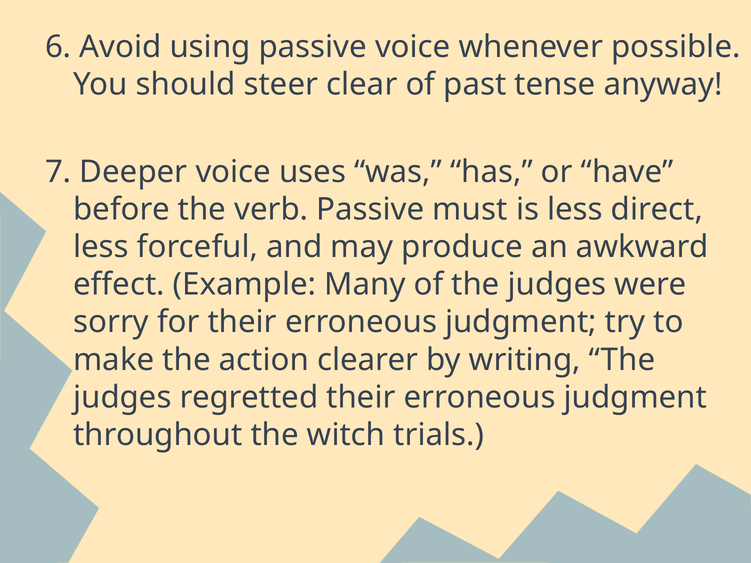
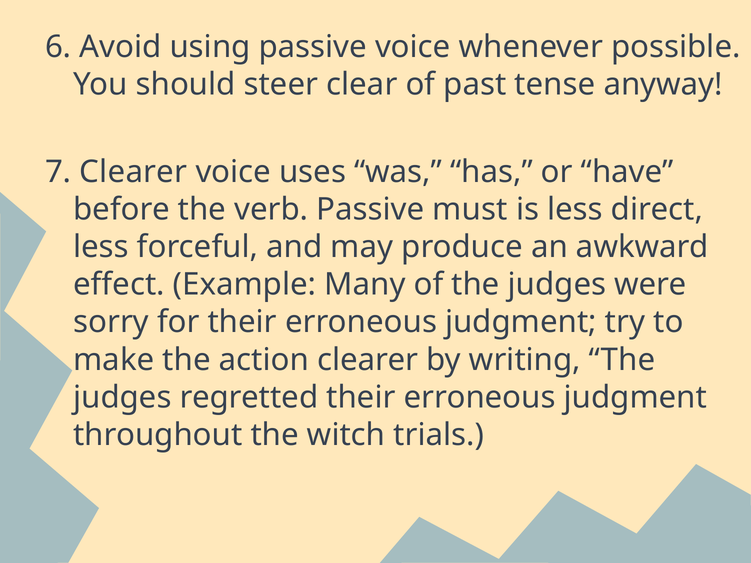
7 Deeper: Deeper -> Clearer (133, 172)
